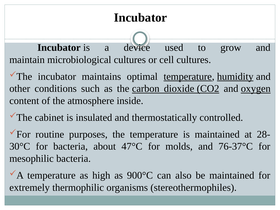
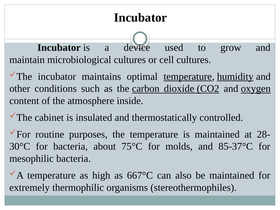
47°C: 47°C -> 75°C (132, 146)
76-37°C: 76-37°C -> 85-37°C (236, 146)
900°C: 900°C -> 667°C (140, 175)
